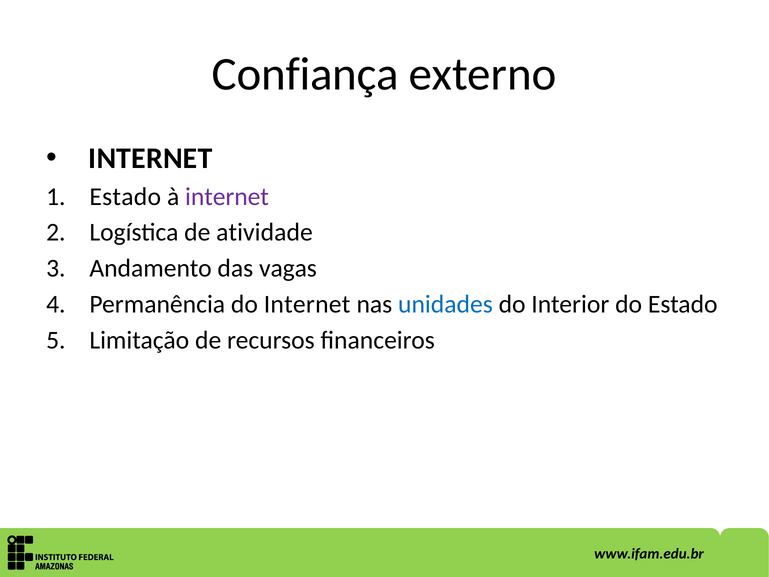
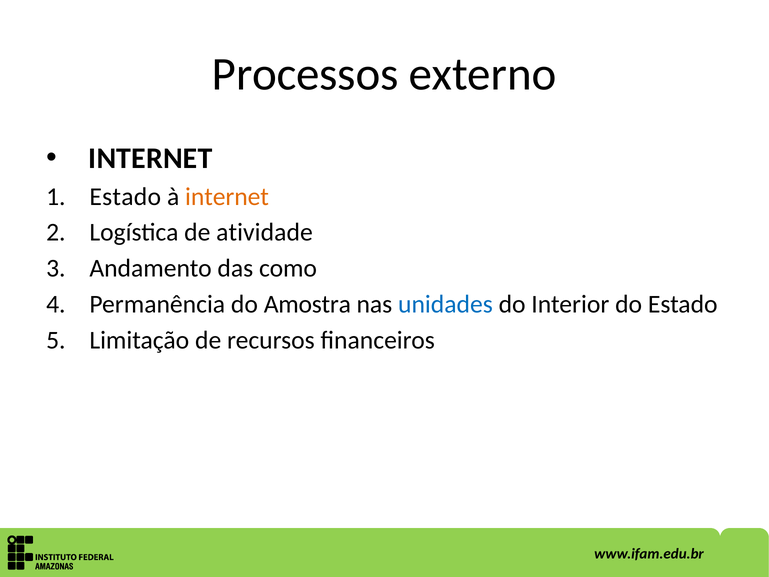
Confiança: Confiança -> Processos (305, 74)
internet colour: purple -> orange (227, 197)
vagas: vagas -> como (288, 268)
do Internet: Internet -> Amostra (307, 304)
